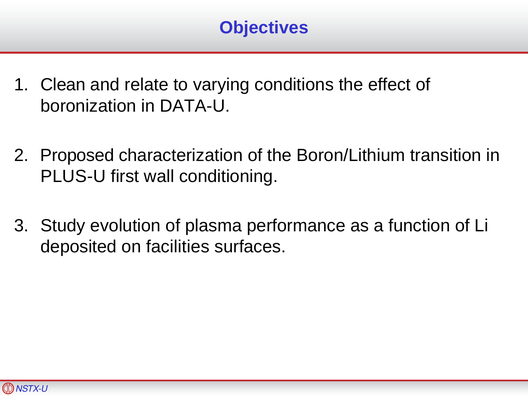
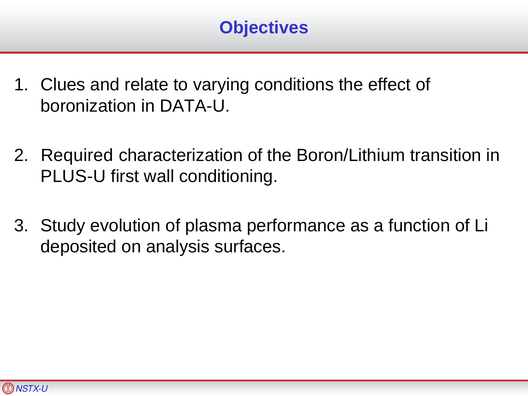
Clean: Clean -> Clues (63, 85)
Proposed: Proposed -> Required (77, 155)
facilities: facilities -> analysis (178, 247)
